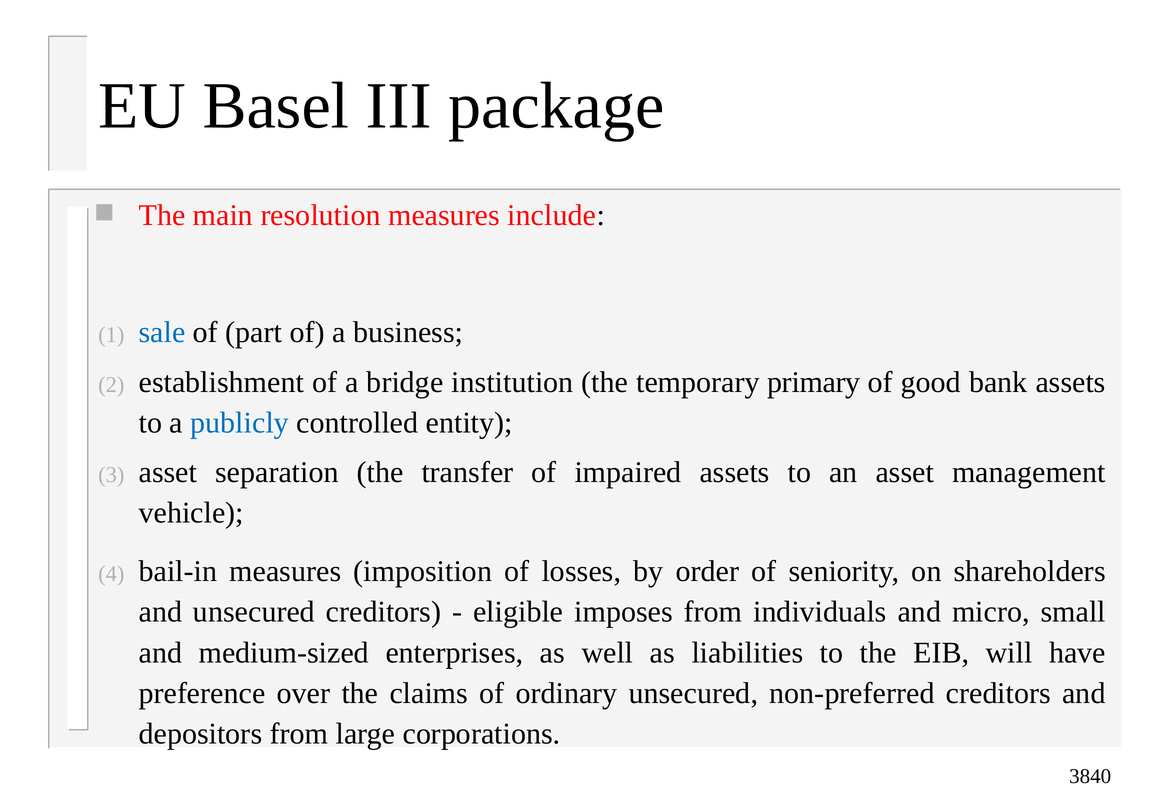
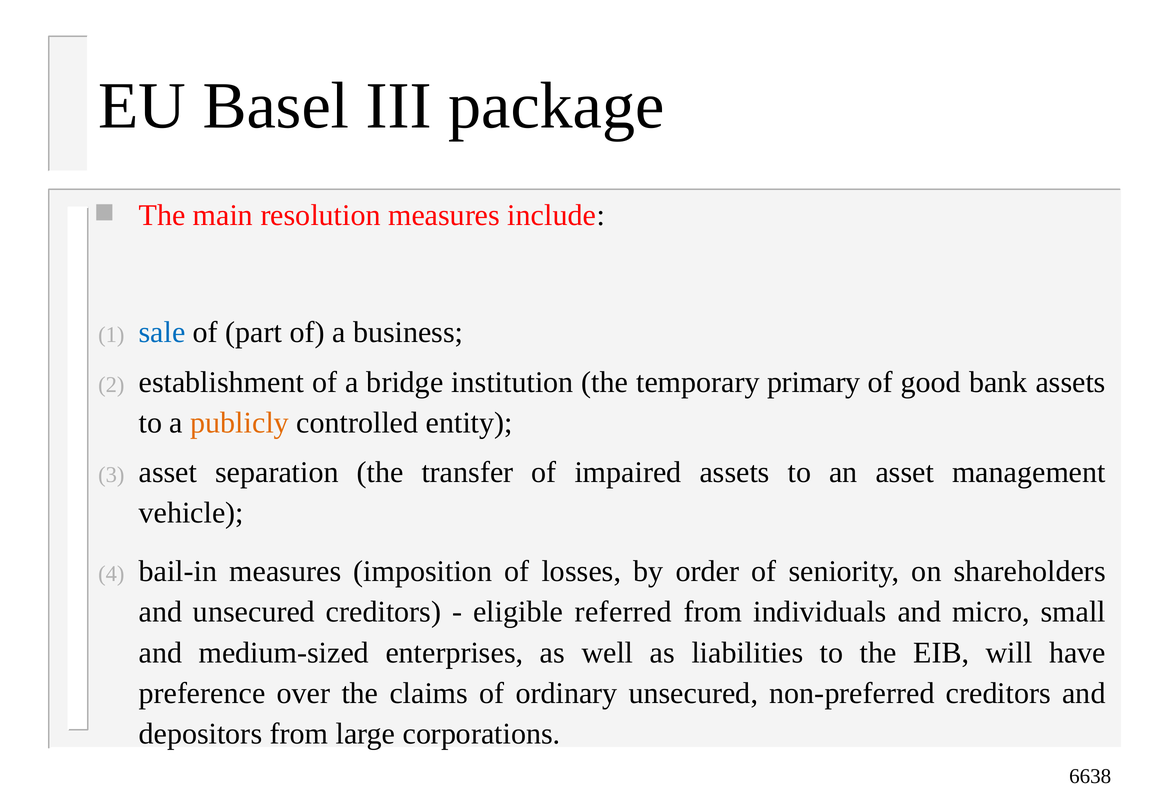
publicly colour: blue -> orange (240, 423)
imposes: imposes -> referred (623, 612)
3840: 3840 -> 6638 (1090, 776)
